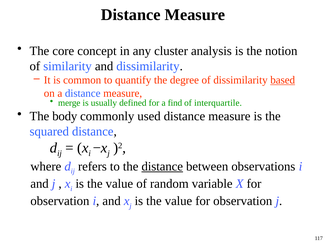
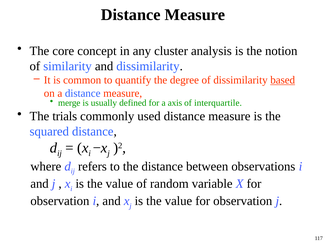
find: find -> axis (175, 103)
body: body -> trials (65, 116)
distance underline: present -> none (162, 166)
